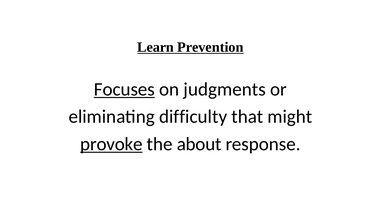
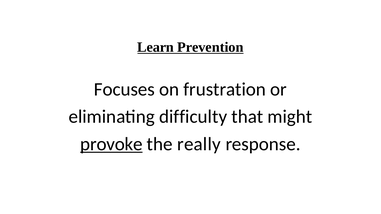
Focuses underline: present -> none (124, 89)
judgments: judgments -> frustration (225, 89)
about: about -> really (199, 144)
